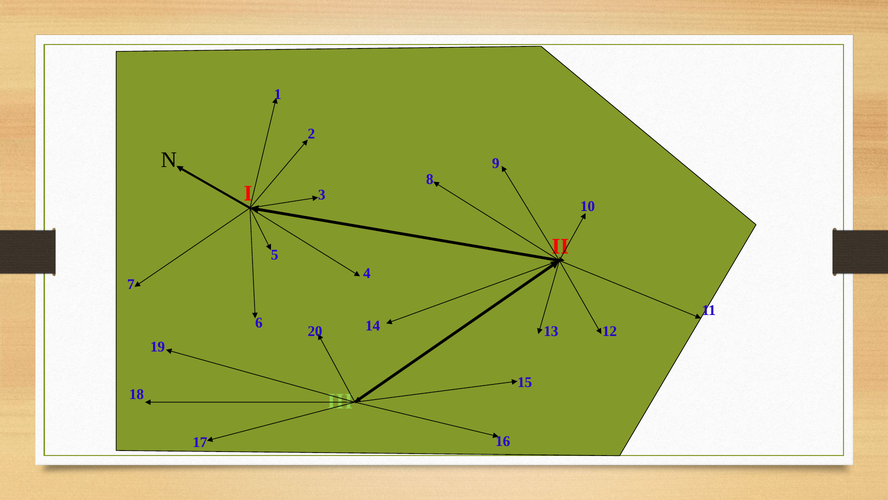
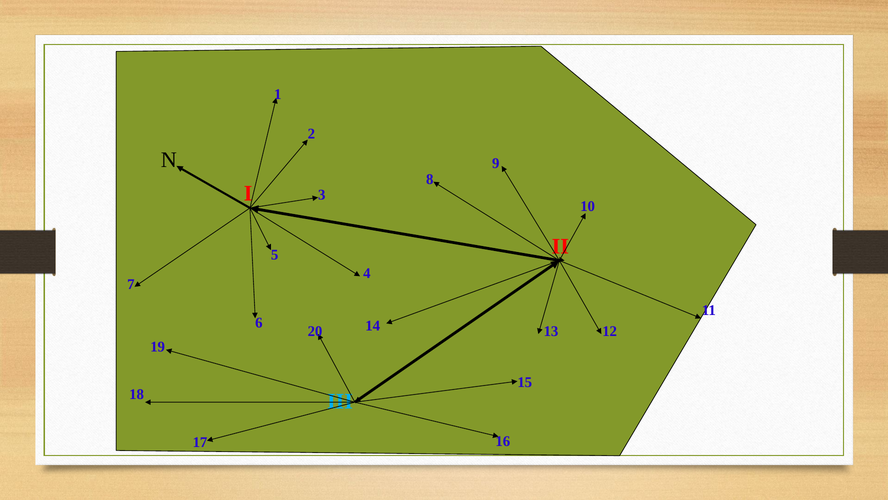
III colour: light green -> light blue (340, 401)
